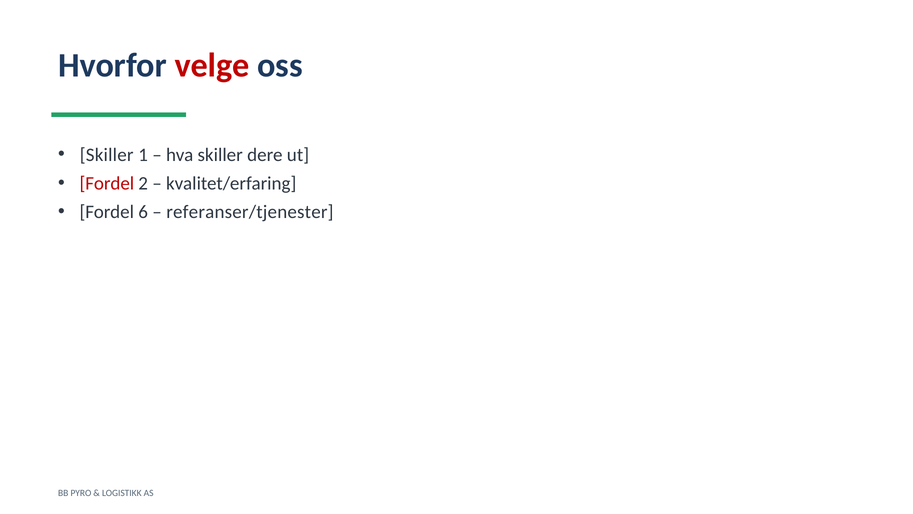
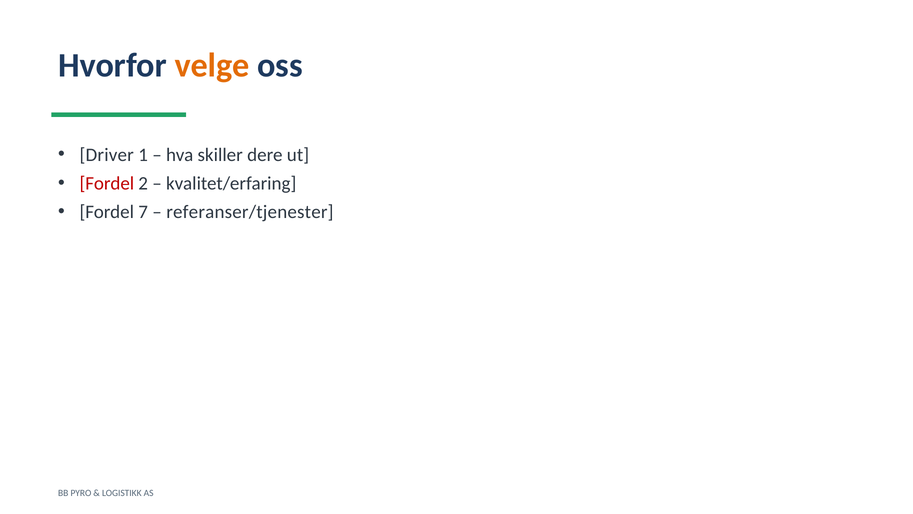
velge colour: red -> orange (212, 65)
Skiller: Skiller -> Driver (107, 155)
6: 6 -> 7 (143, 212)
